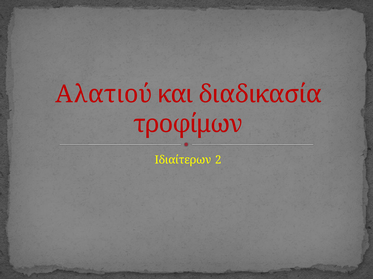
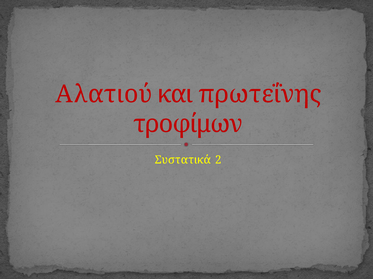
διαδικασία: διαδικασία -> πρωτεΐνης (260, 94)
Ιδιαίτερων: Ιδιαίτερων -> Συστατικά (183, 160)
